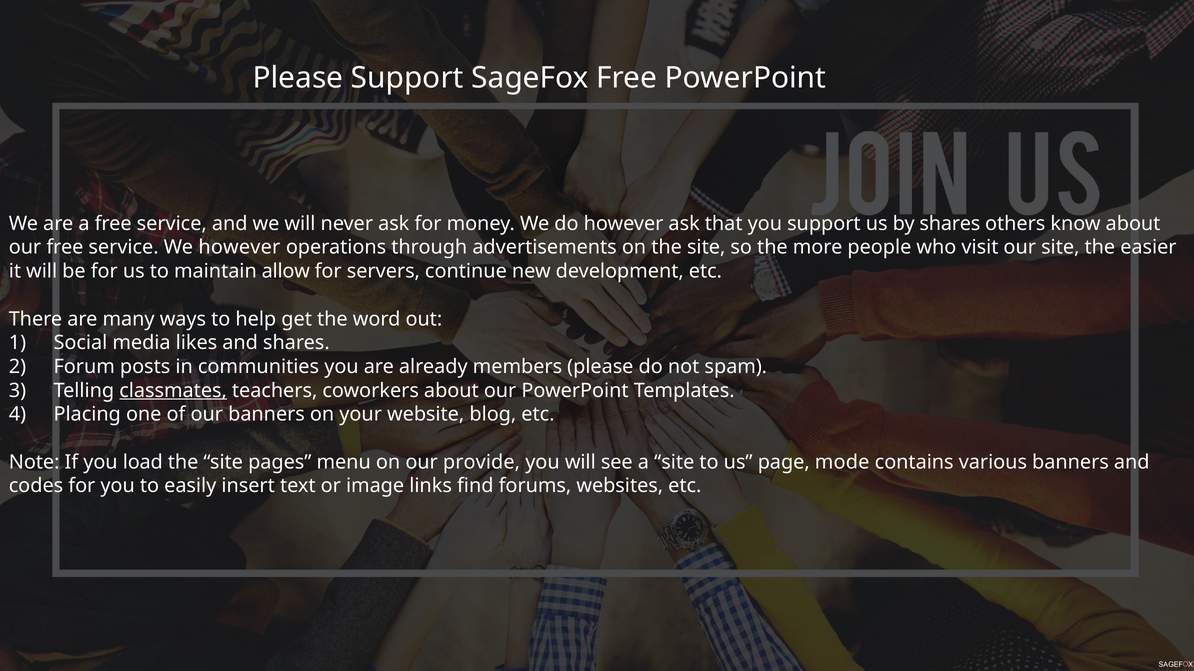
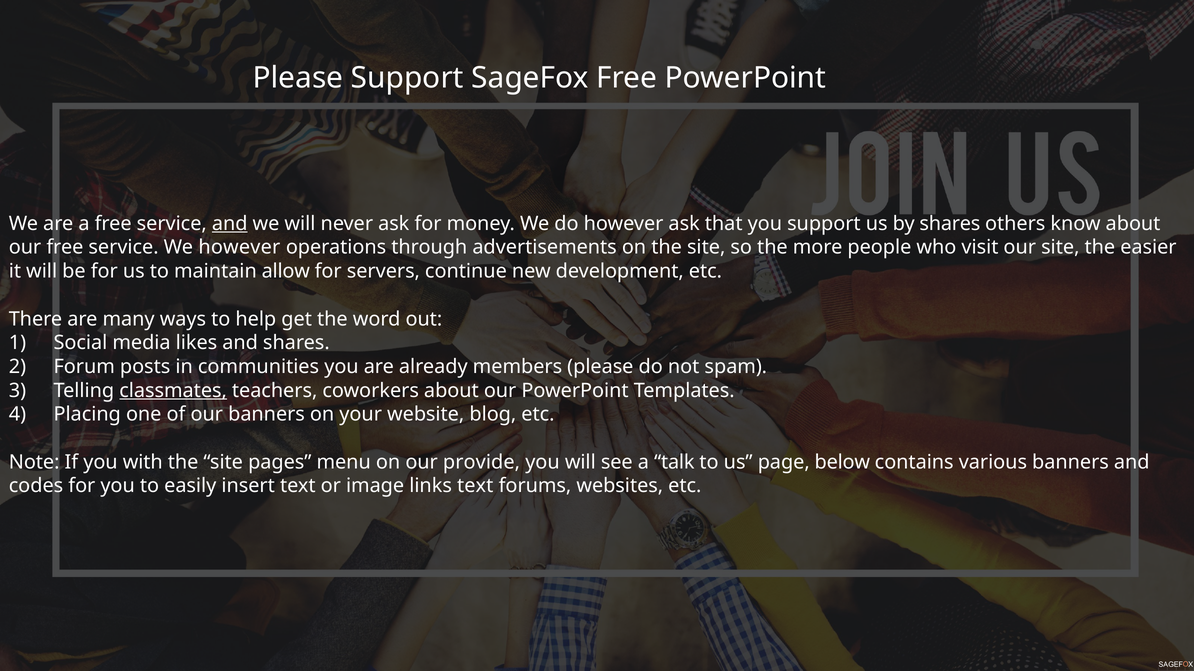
and underline: none -> present (230, 224)
load: load -> with (143, 462)
a site: site -> talk (674, 462)
mode: mode -> below (842, 462)
links find: find -> text (475, 486)
